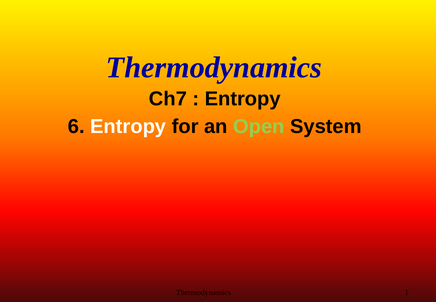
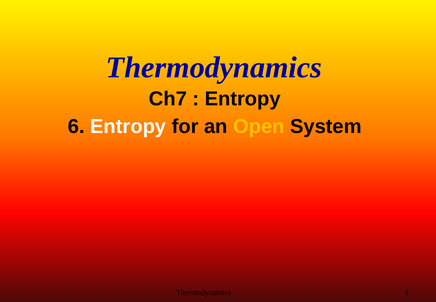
Open colour: light green -> yellow (259, 127)
